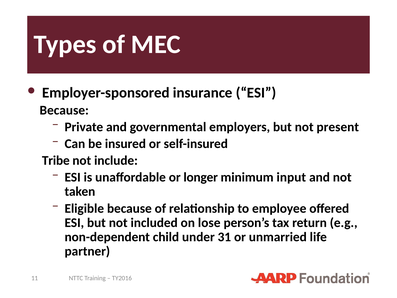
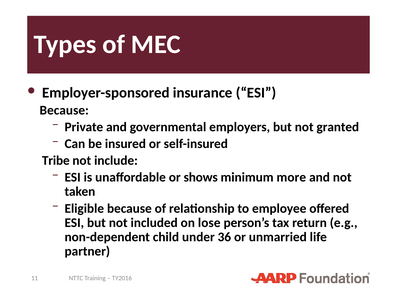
present: present -> granted (338, 127)
longer: longer -> shows (201, 177)
input: input -> more (291, 177)
31: 31 -> 36 (224, 237)
